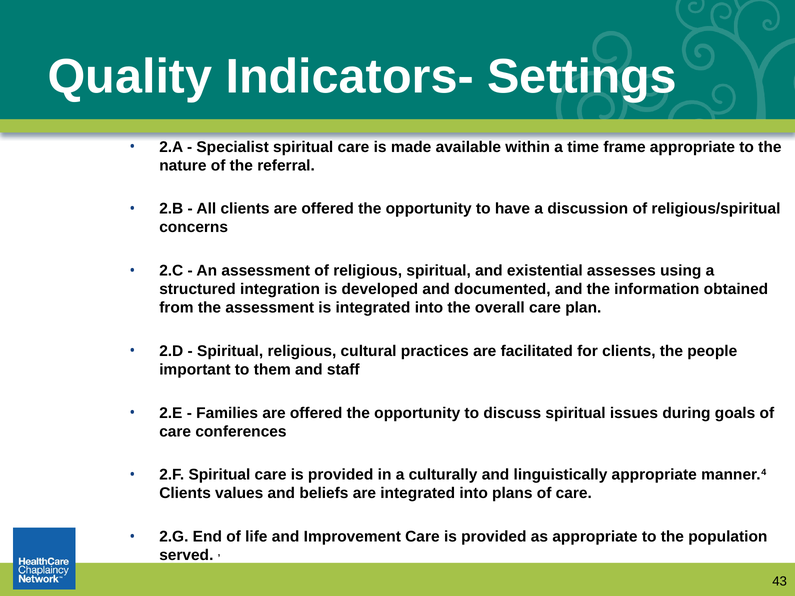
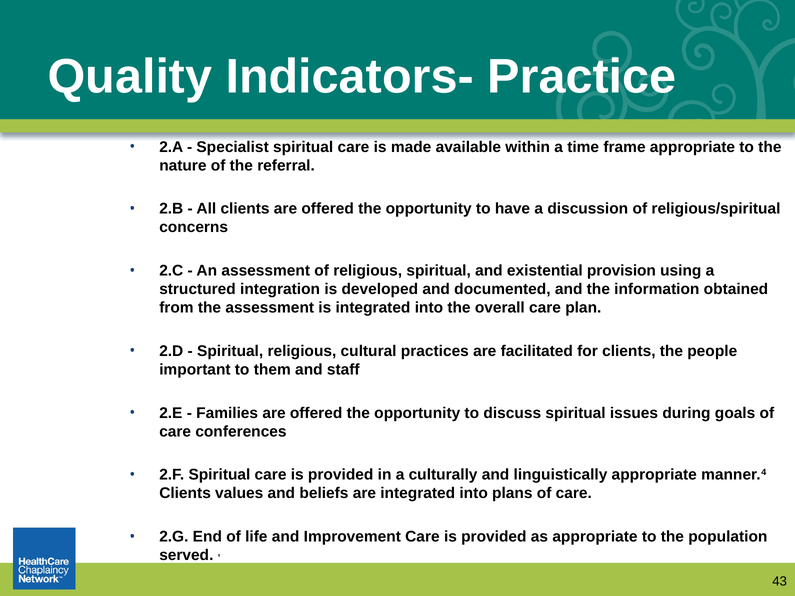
Settings: Settings -> Practice (582, 77)
assesses: assesses -> provision (621, 271)
